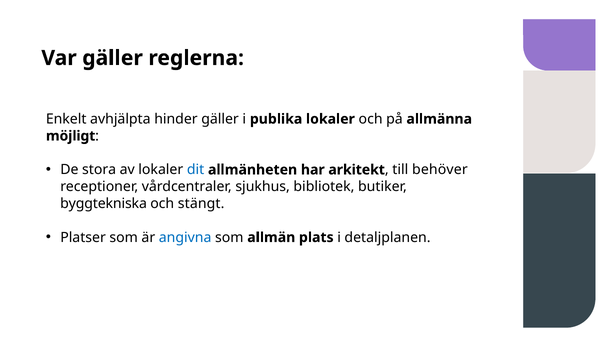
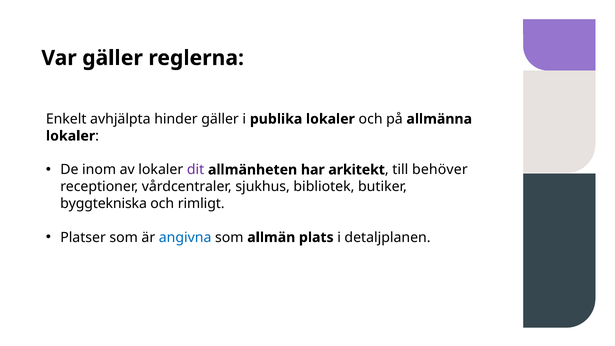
möjligt: möjligt -> lokaler (71, 136)
stora: stora -> inom (99, 170)
dit colour: blue -> purple (196, 170)
stängt: stängt -> rimligt (201, 204)
